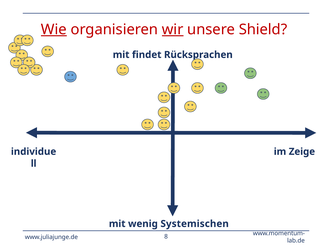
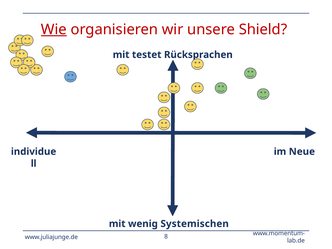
wir underline: present -> none (173, 29)
findet: findet -> testet (147, 55)
Zeige: Zeige -> Neue (302, 152)
